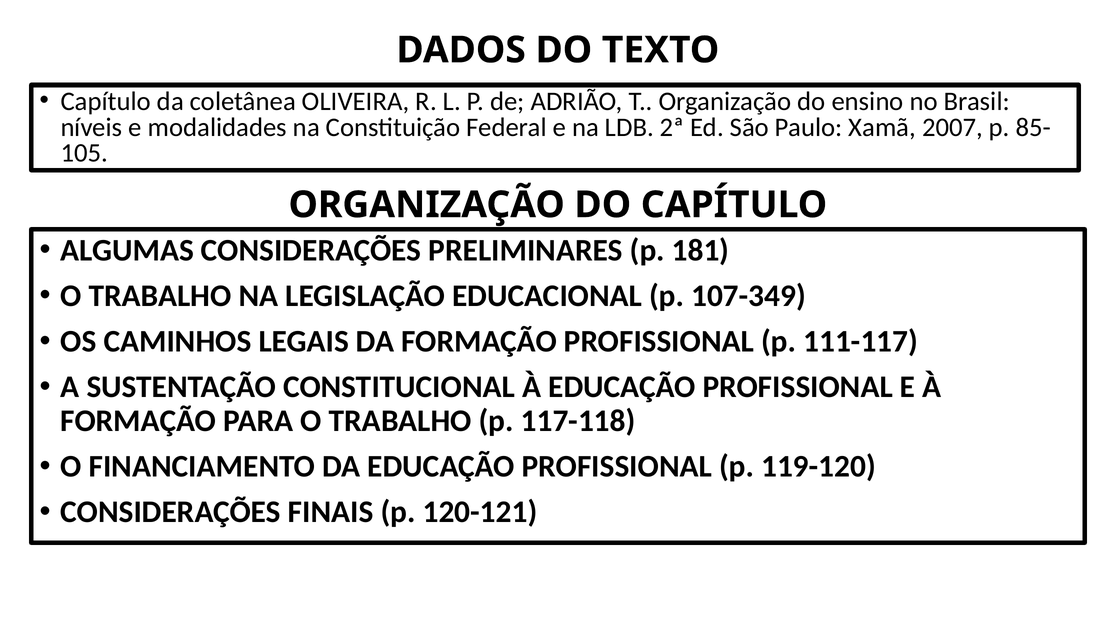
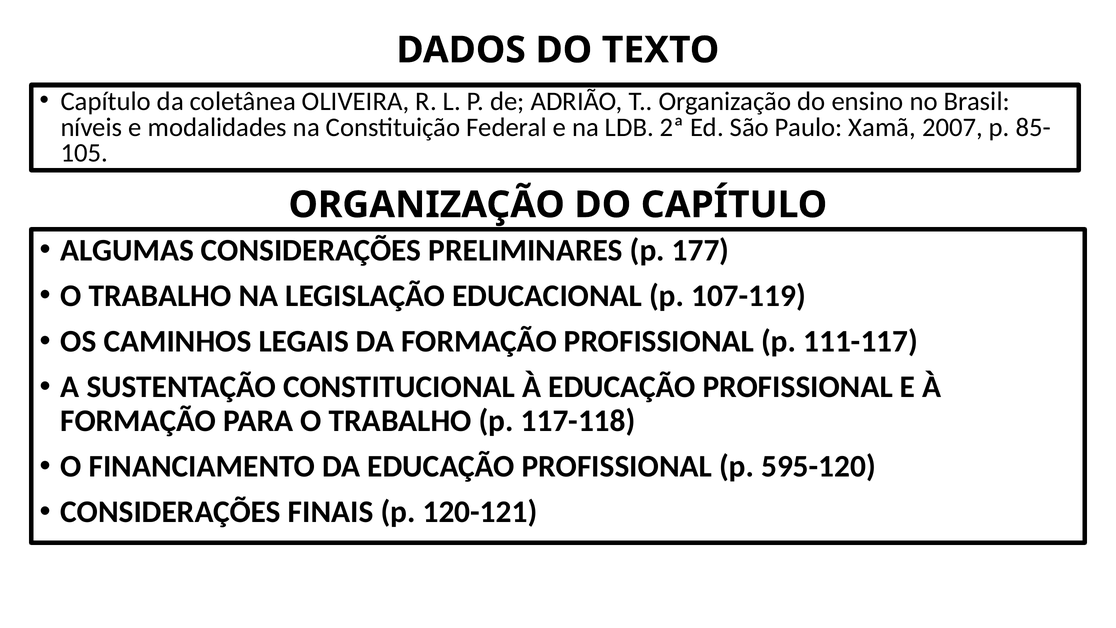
181: 181 -> 177 (700, 250)
107-349: 107-349 -> 107-119 (749, 296)
119-120: 119-120 -> 595-120 (819, 466)
